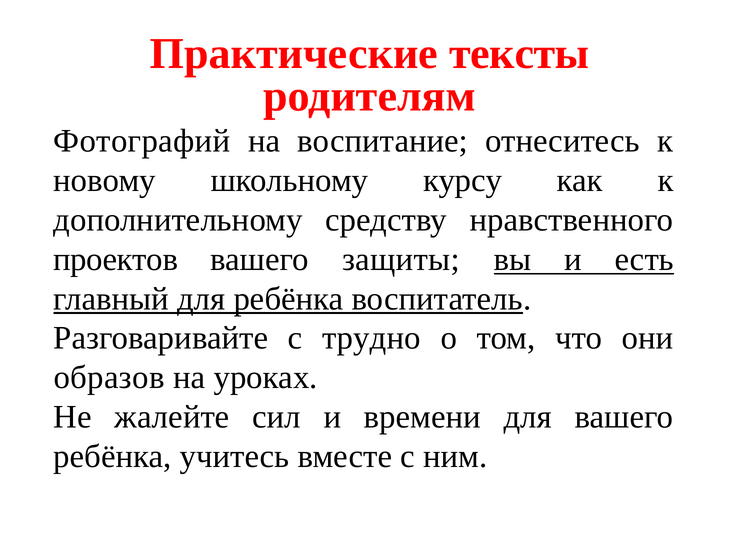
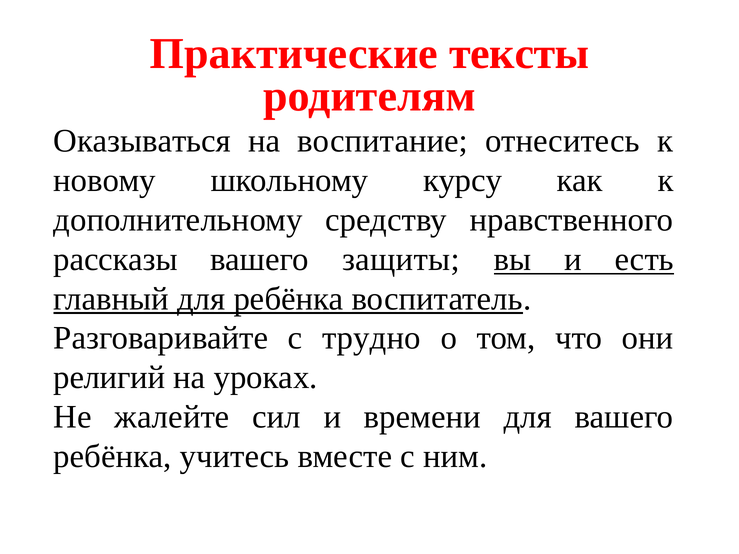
Фотографий: Фотографий -> Оказываться (142, 141)
проектов: проектов -> рассказы (116, 259)
образов: образов -> религий (109, 378)
